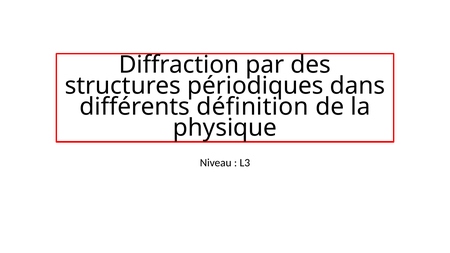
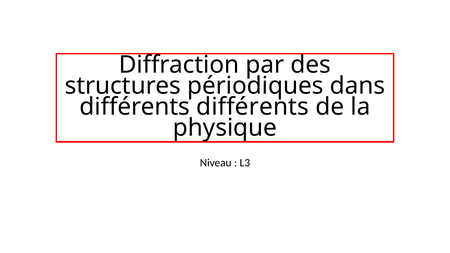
différents définition: définition -> différents (253, 107)
